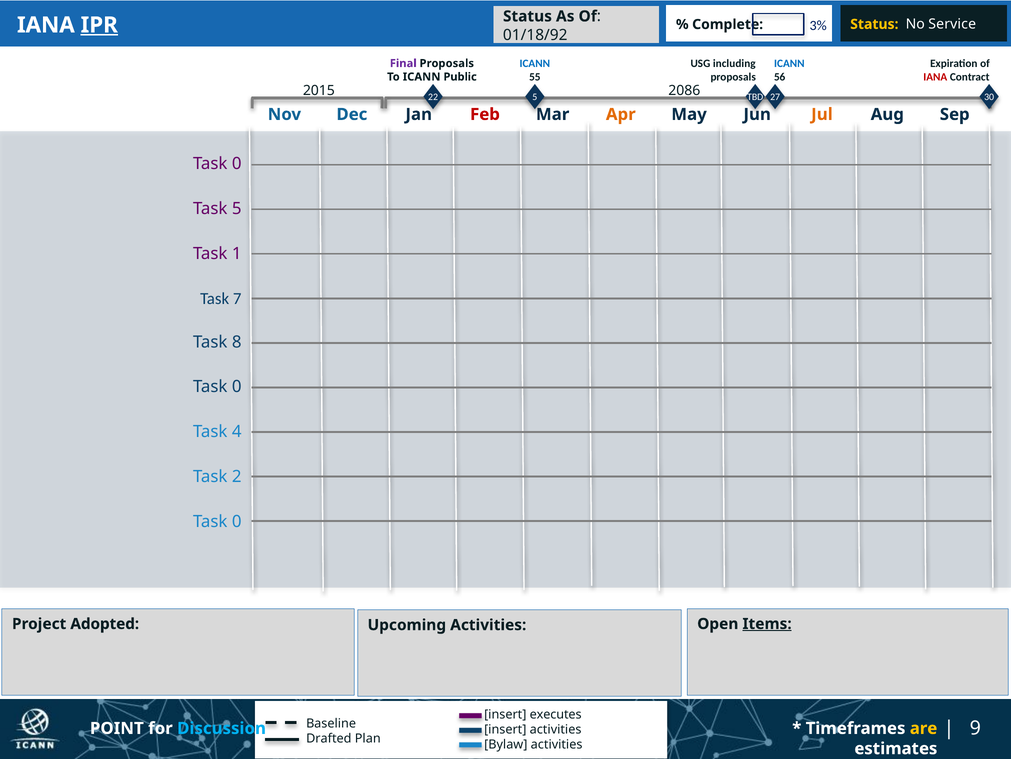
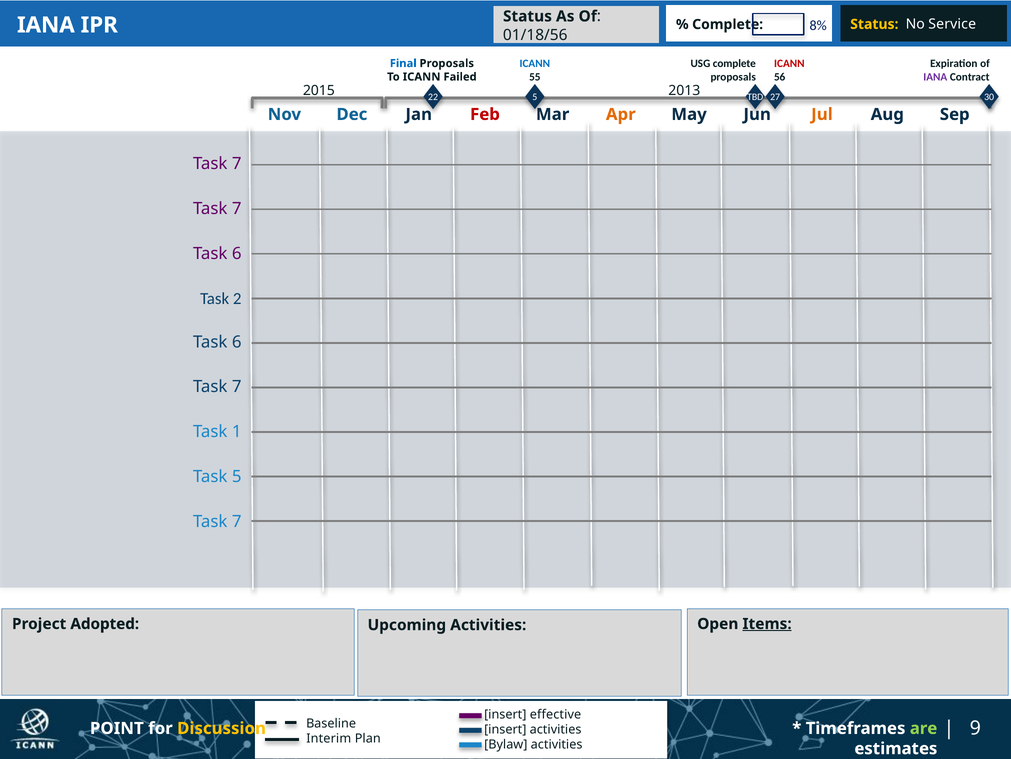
IPR underline: present -> none (99, 25)
3%: 3% -> 8% (818, 25)
01/18/92: 01/18/92 -> 01/18/56 (535, 35)
USG including: including -> complete (734, 63)
ICANN colour: blue -> red (789, 63)
Final colour: purple -> blue (403, 63)
IANA colour: red -> purple (935, 77)
Public: Public -> Failed (460, 77)
2086: 2086 -> 2013 (684, 90)
0: 0 -> 7 (237, 163)
5: 5 -> 7 (237, 209)
1: 1 -> 6 (237, 254)
7: 7 -> 2 (237, 298)
8: 8 -> 6 (237, 342)
0: 0 -> 7 (237, 386)
4: 4 -> 1 (237, 431)
Task 2: 2 -> 5 (237, 476)
0: 0 -> 7 (237, 521)
executes: executes -> effective (556, 714)
Discussion colour: light blue -> yellow (222, 728)
are colour: yellow -> light green (924, 728)
Drafted: Drafted -> Interim (329, 738)
